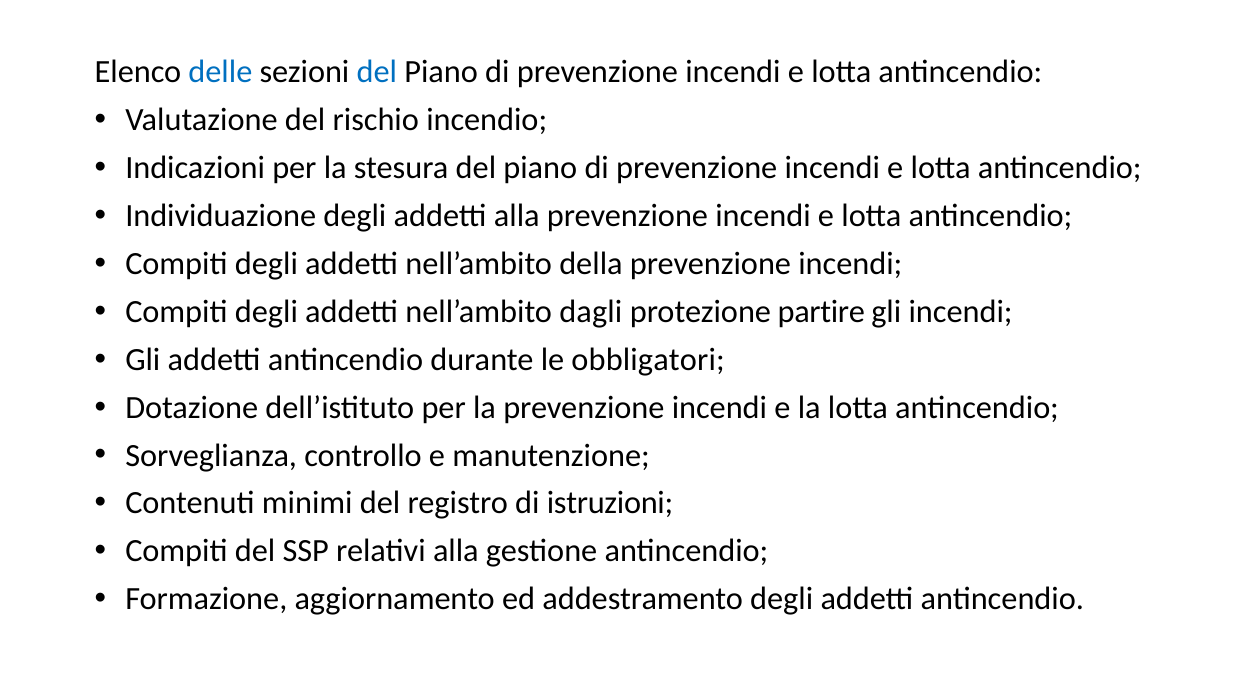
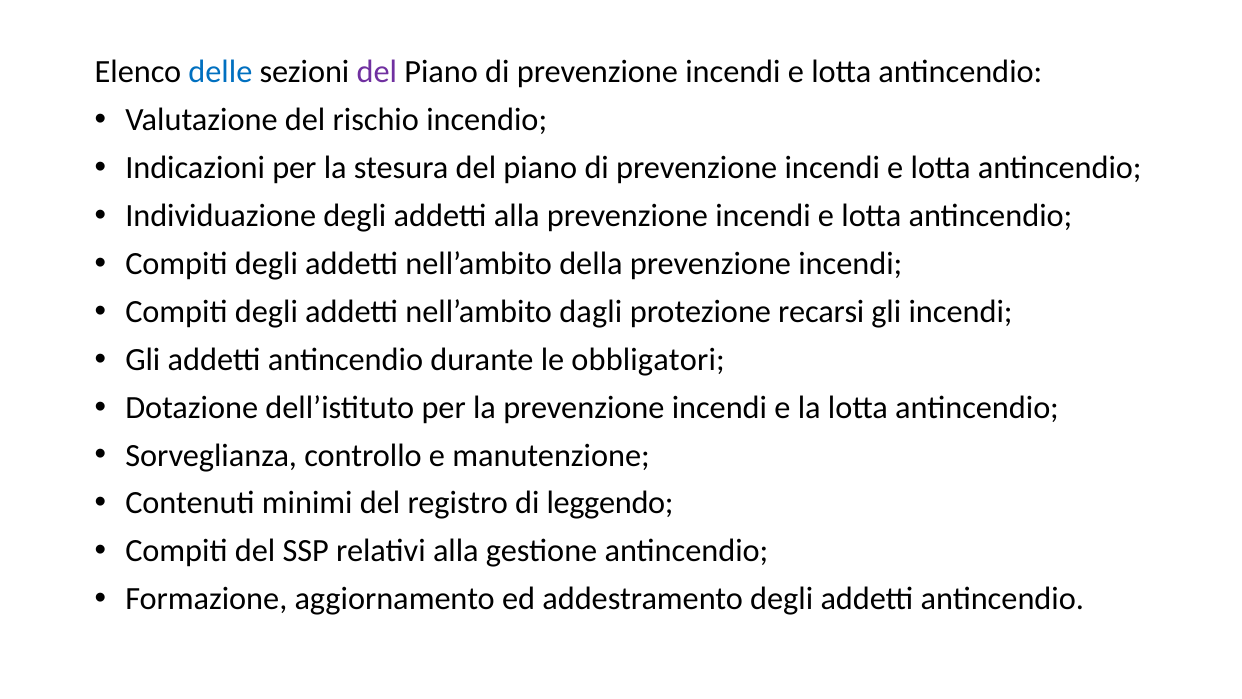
del colour: blue -> purple (377, 72)
partire: partire -> recarsi (821, 311)
istruzioni: istruzioni -> leggendo (610, 503)
